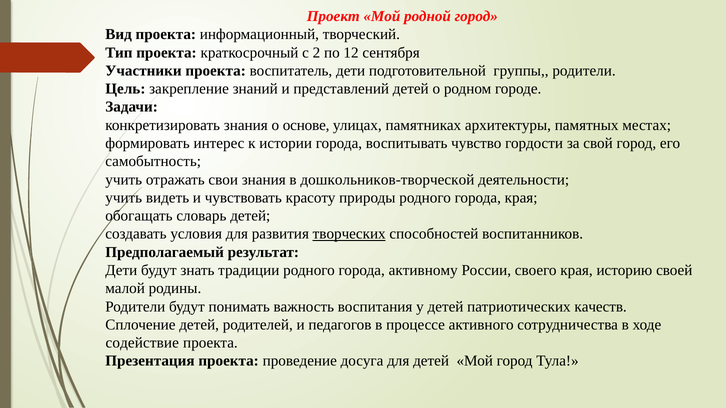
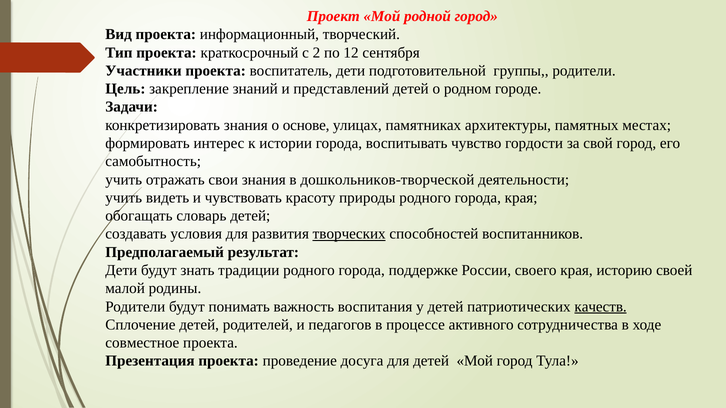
активному: активному -> поддержке (423, 271)
качеств underline: none -> present (601, 307)
содействие: содействие -> совместное (142, 343)
